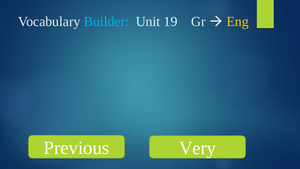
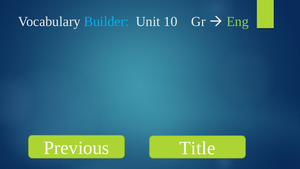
19: 19 -> 10 (171, 21)
Eng colour: yellow -> light green (238, 21)
Very: Very -> Title (197, 148)
